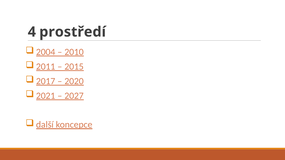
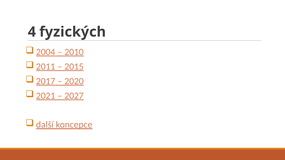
prostředí: prostředí -> fyzických (73, 32)
